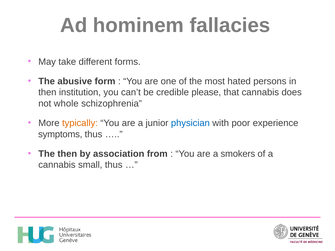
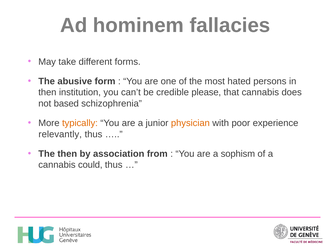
whole: whole -> based (66, 104)
physician colour: blue -> orange (190, 123)
symptoms: symptoms -> relevantly (60, 134)
smokers: smokers -> sophism (238, 154)
small: small -> could (90, 165)
